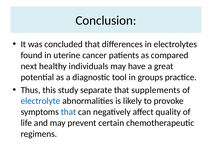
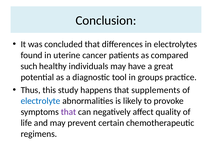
next: next -> such (29, 66)
separate: separate -> happens (96, 90)
that colour: blue -> purple (68, 112)
